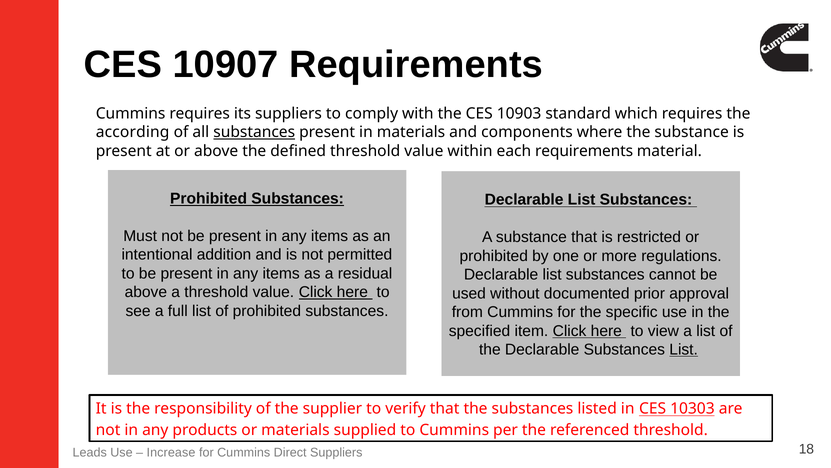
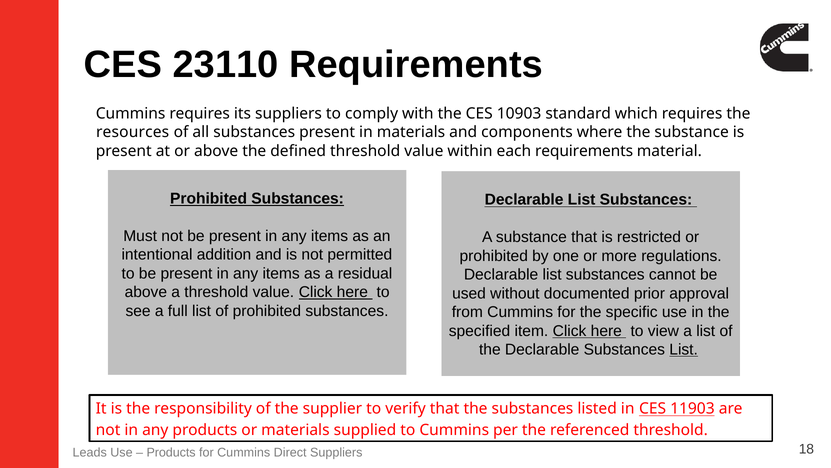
10907: 10907 -> 23110 (226, 65)
according: according -> resources (133, 132)
substances underline: present -> none (254, 132)
10303: 10303 -> 11903 (692, 408)
Increase: Increase -> Products (171, 452)
